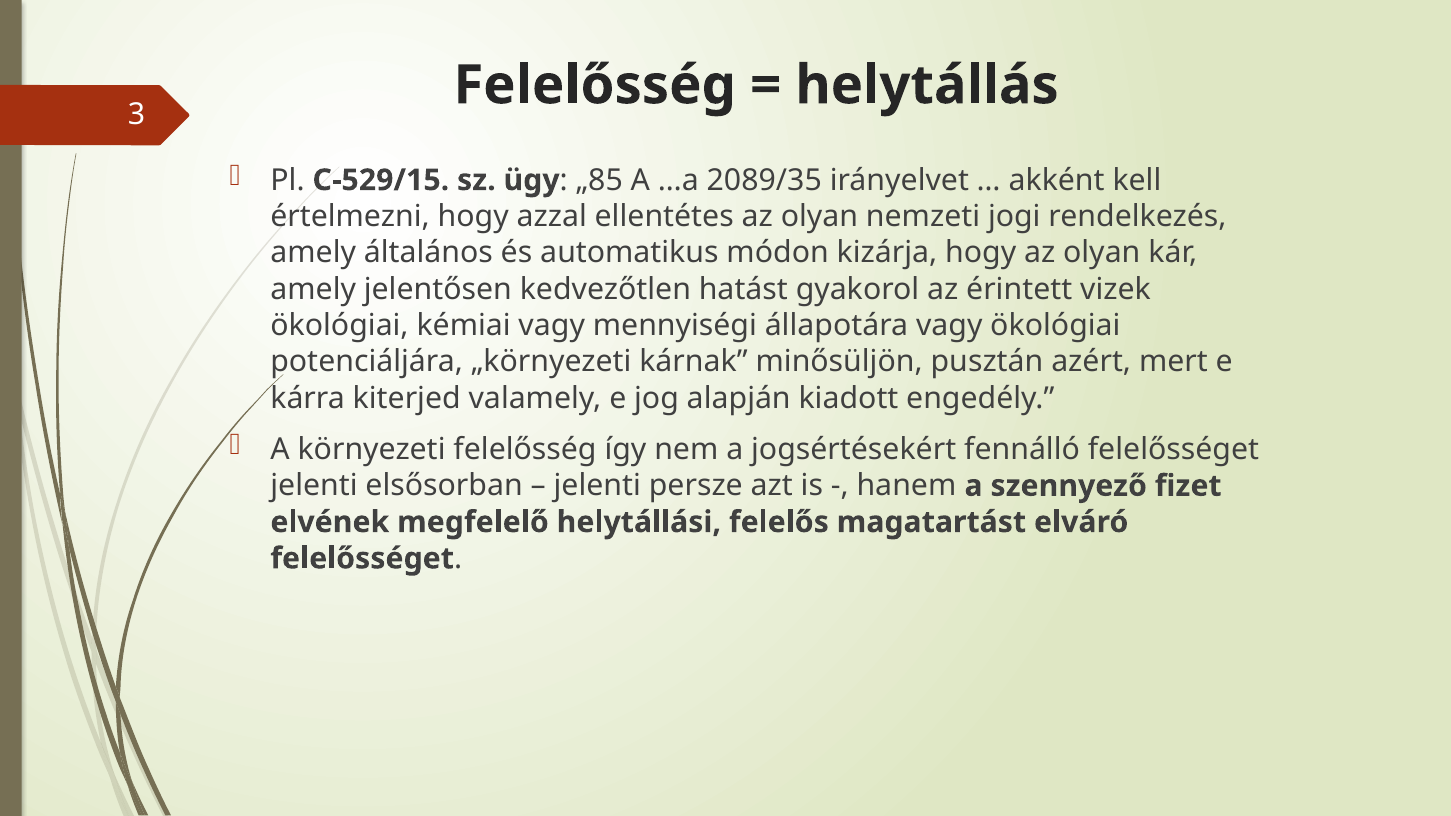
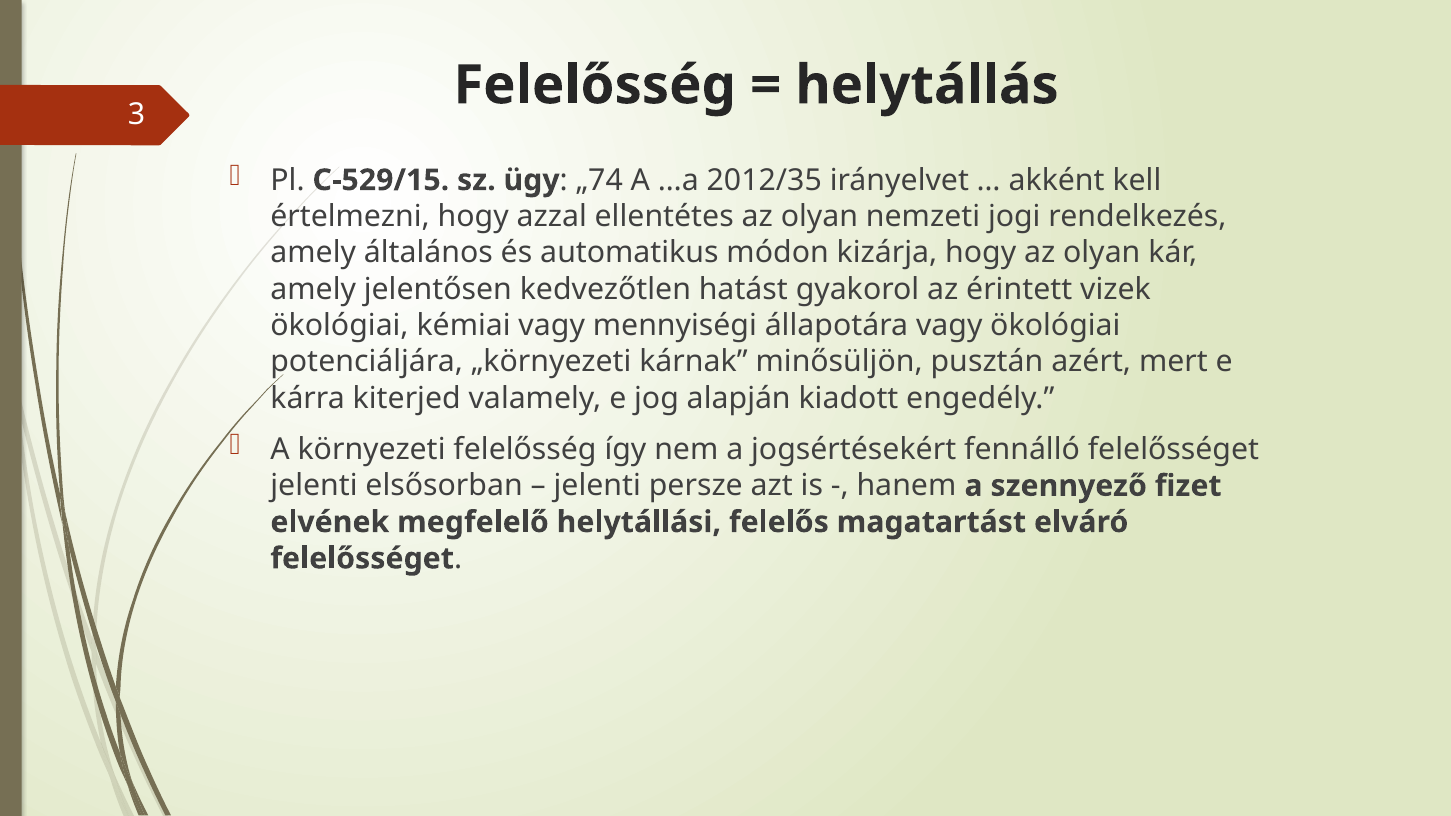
„85: „85 -> „74 (599, 180)
2089/35: 2089/35 -> 2012/35 (764, 180)
